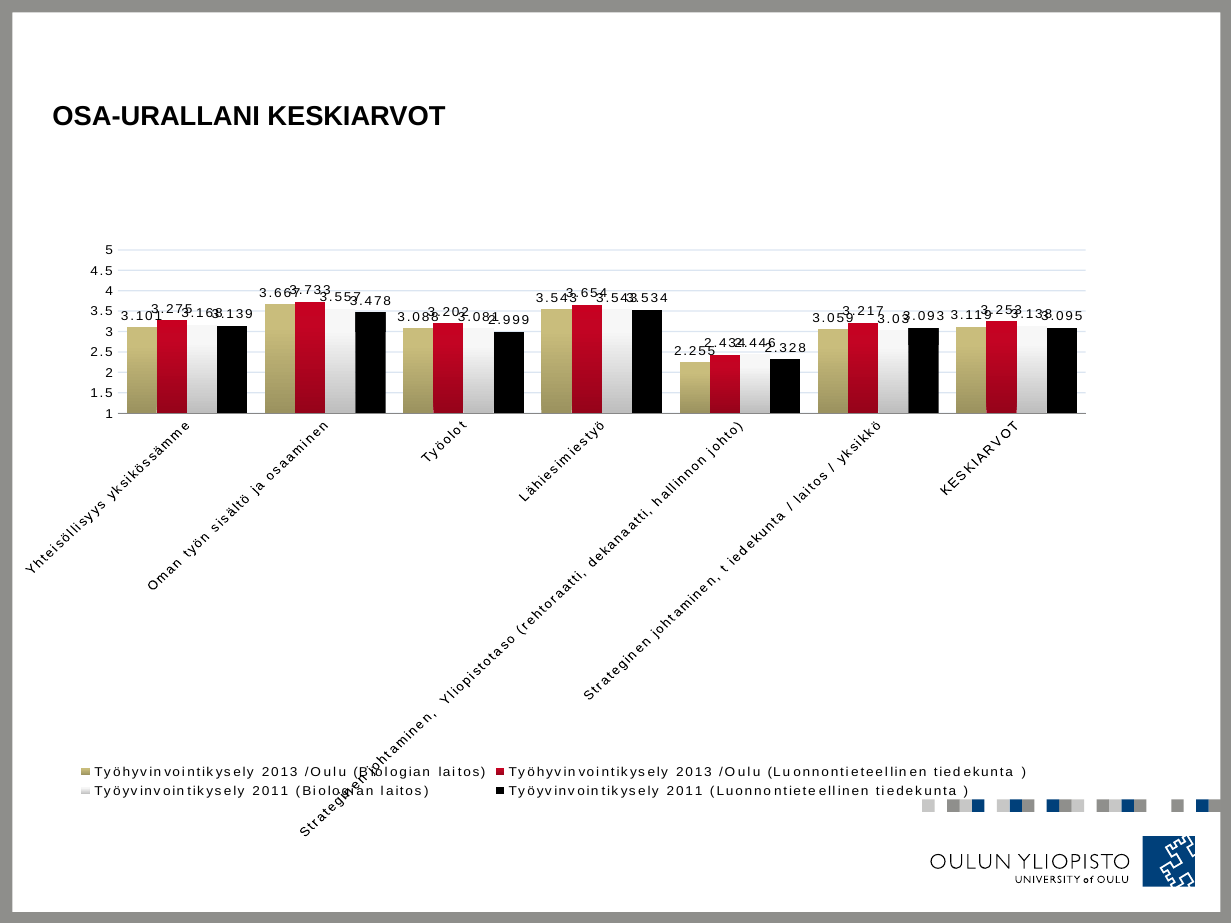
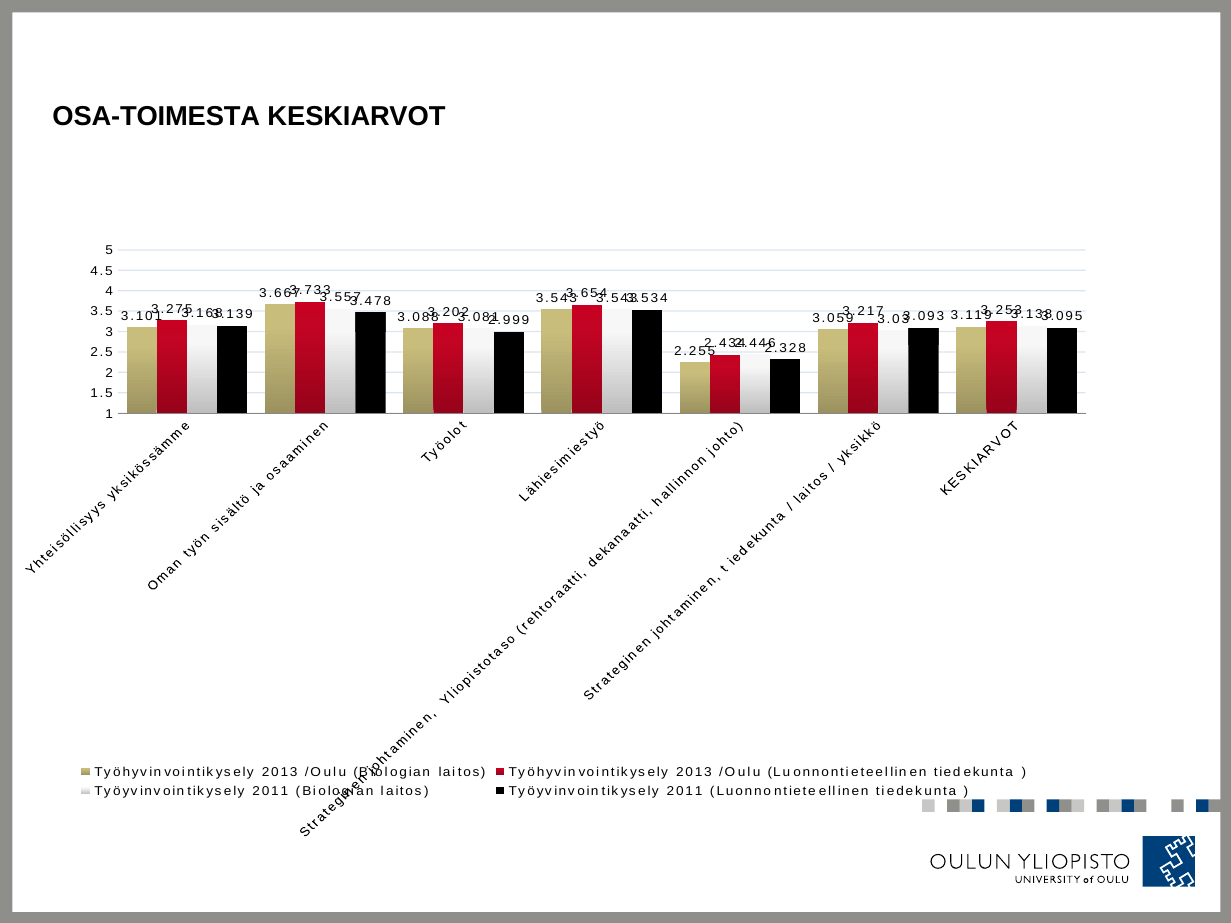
OSA-URALLANI: OSA-URALLANI -> OSA-TOIMESTA (156, 117)
